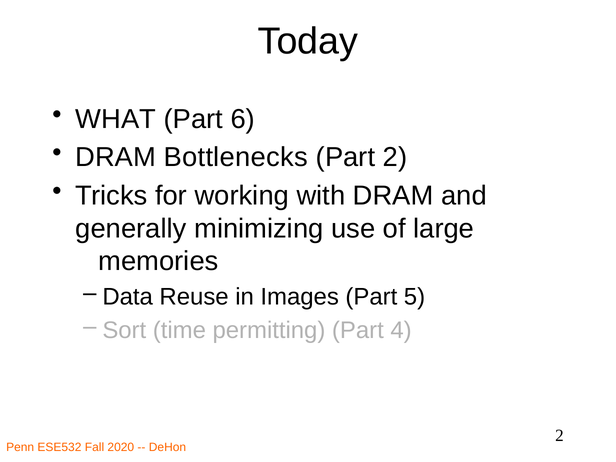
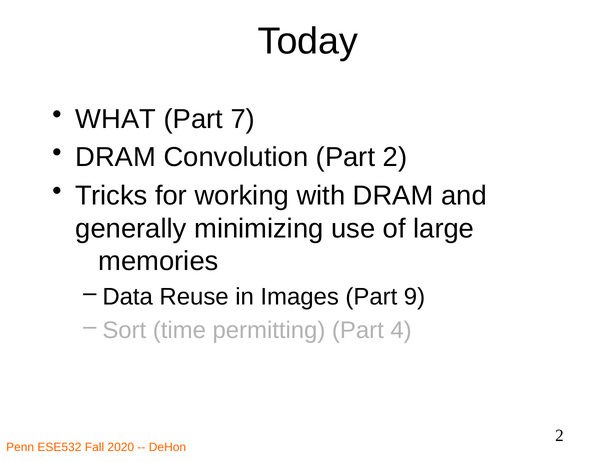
6: 6 -> 7 (243, 119)
Bottlenecks: Bottlenecks -> Convolution (236, 157)
5: 5 -> 9 (414, 297)
